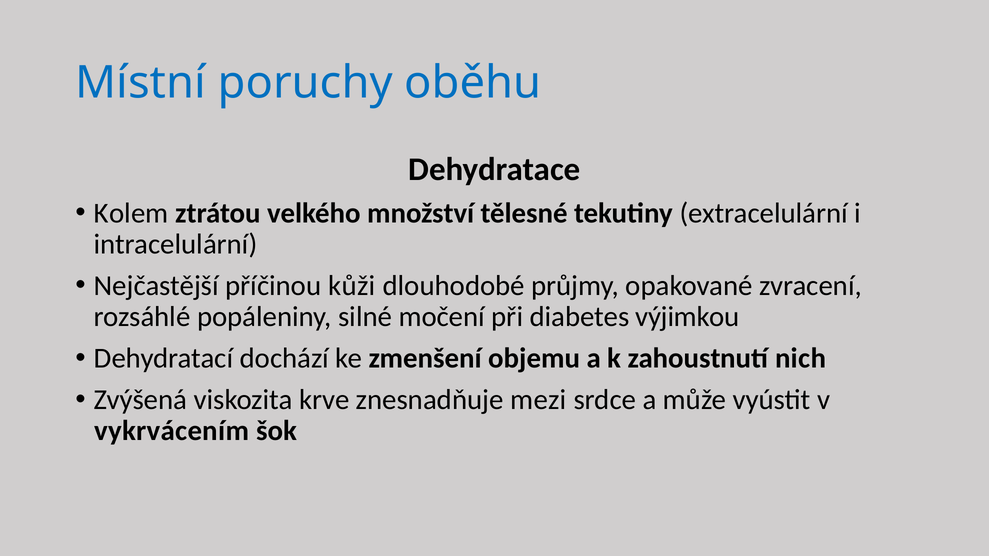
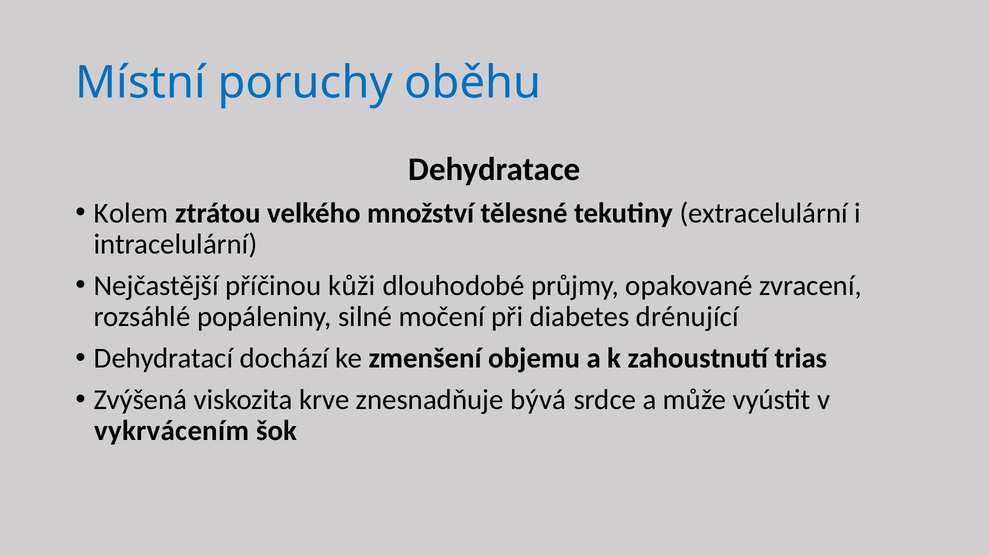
výjimkou: výjimkou -> drénující (687, 317)
nich: nich -> trias (801, 358)
mezi: mezi -> bývá (538, 400)
